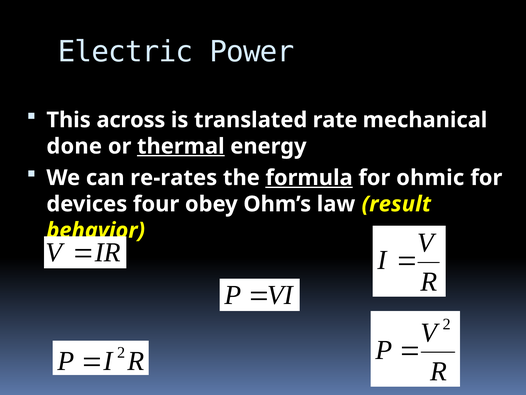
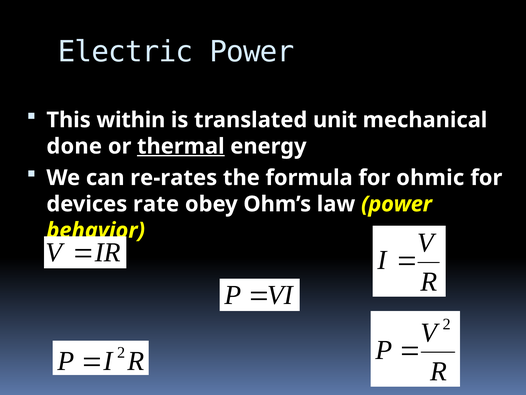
across: across -> within (131, 120)
rate: rate -> unit (335, 120)
formula underline: present -> none (309, 178)
four: four -> rate (156, 204)
law result: result -> power (397, 204)
